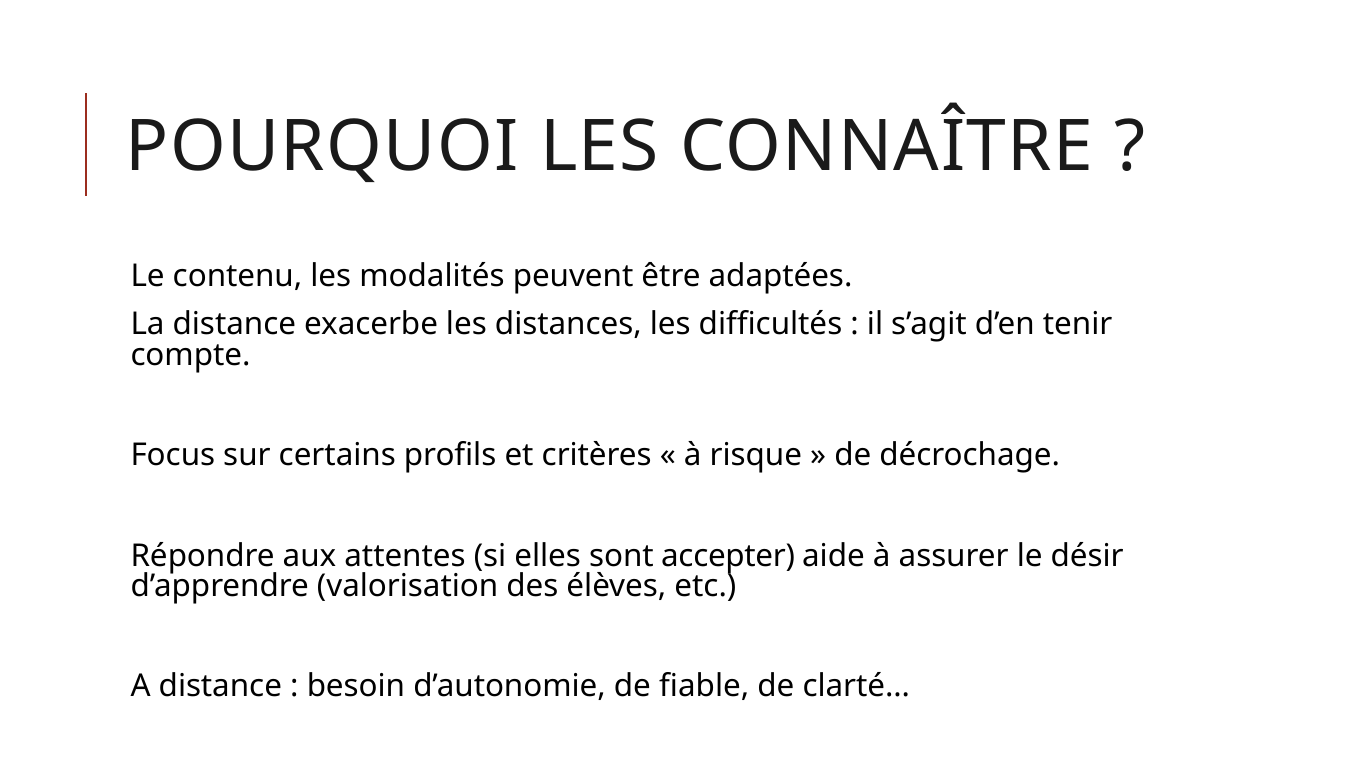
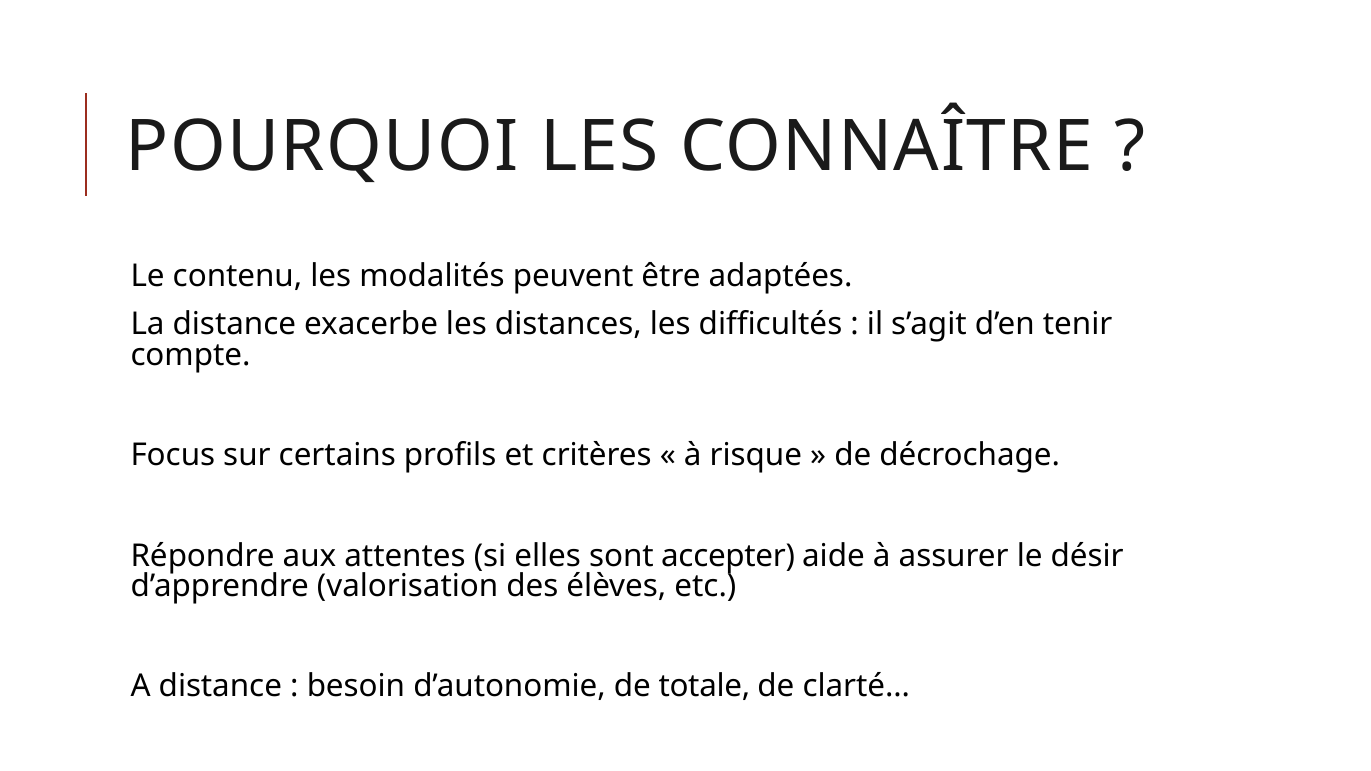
fiable: fiable -> totale (704, 687)
